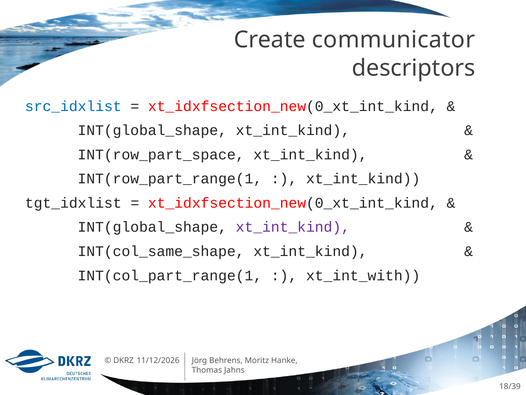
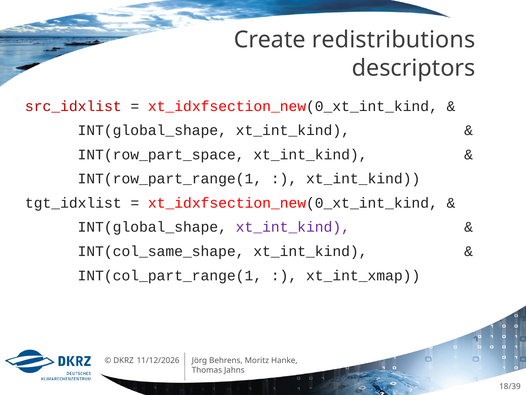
communicator: communicator -> redistributions (393, 40)
src_idxlist colour: blue -> red (73, 106)
xt_int_with: xt_int_with -> xt_int_xmap (363, 275)
